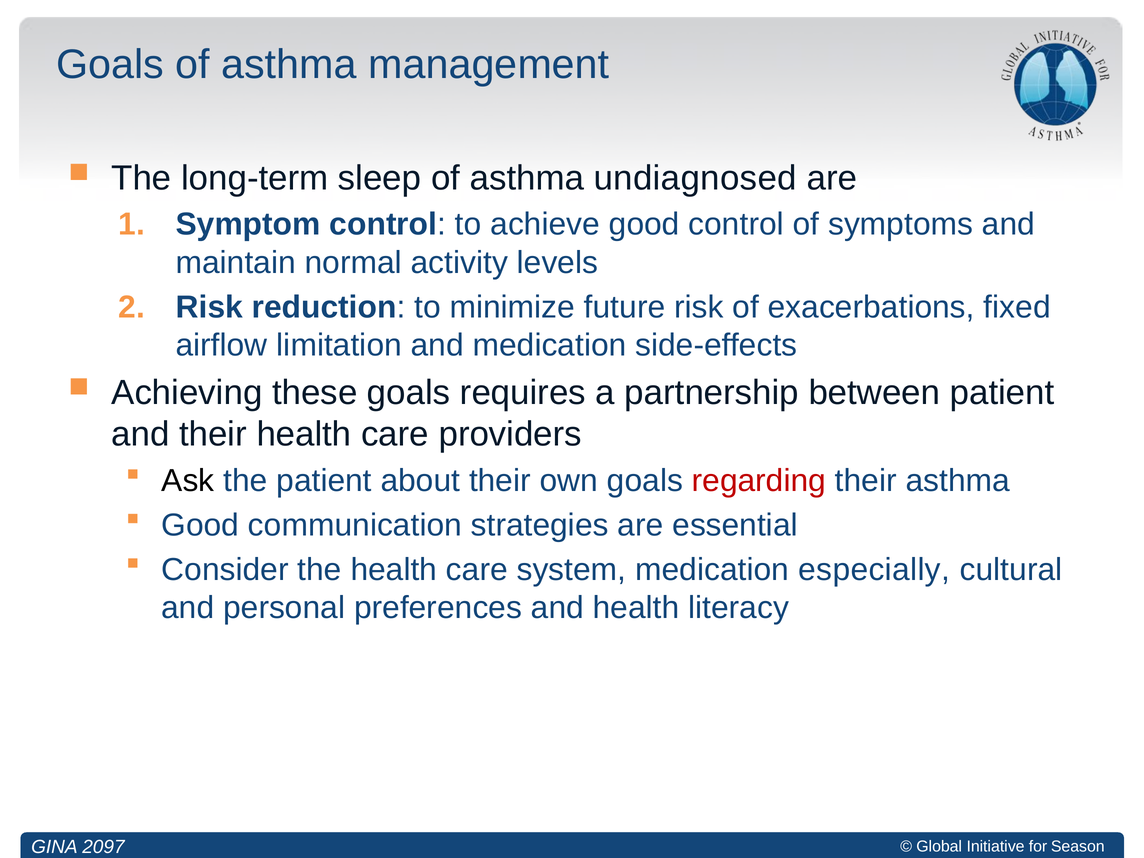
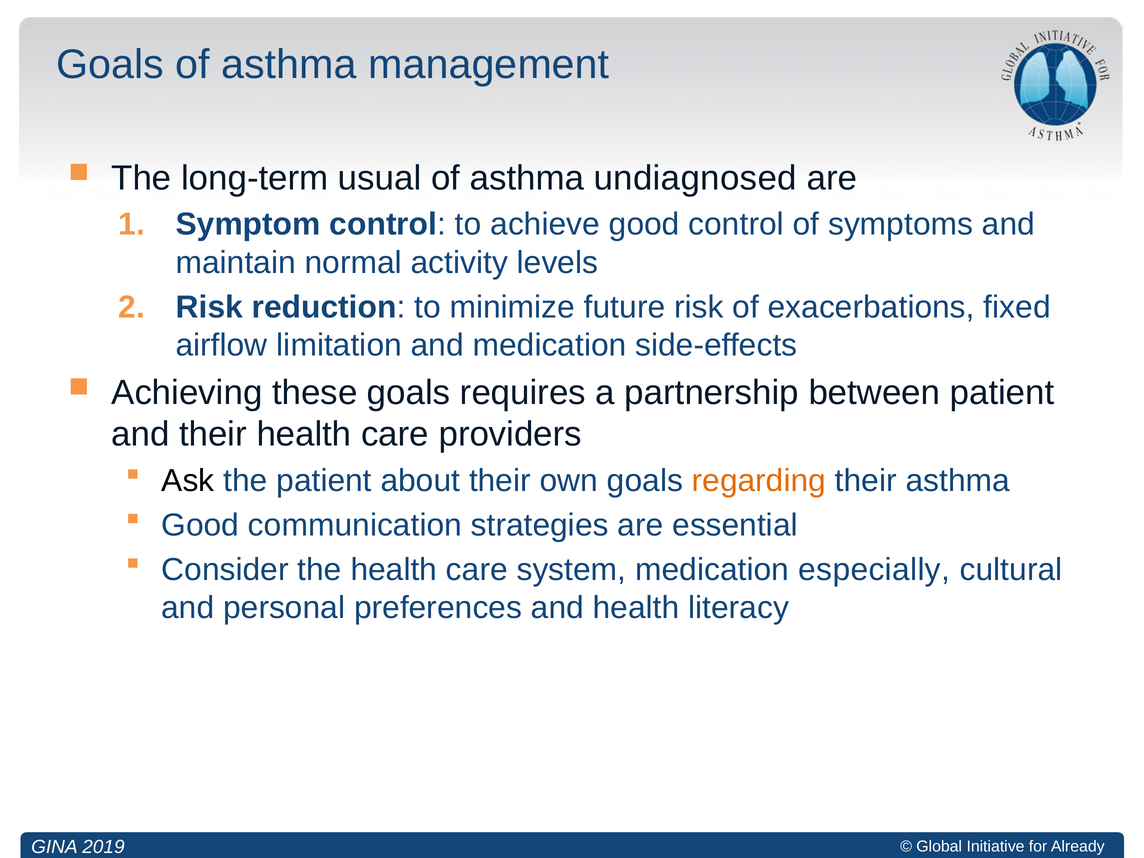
sleep: sleep -> usual (380, 178)
regarding colour: red -> orange (759, 481)
2097: 2097 -> 2019 (103, 847)
Season: Season -> Already (1078, 846)
